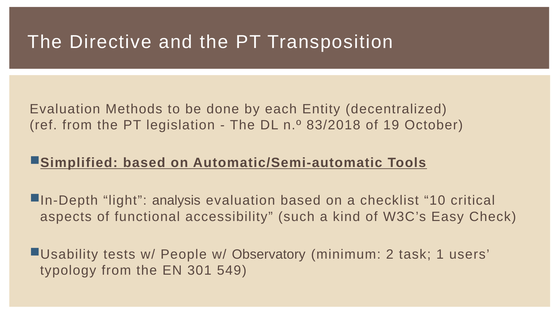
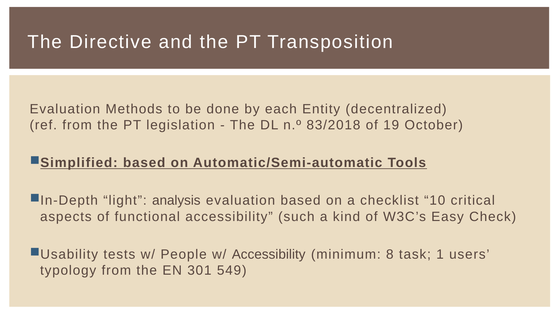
w/ Observatory: Observatory -> Accessibility (269, 254)
2: 2 -> 8 (390, 254)
